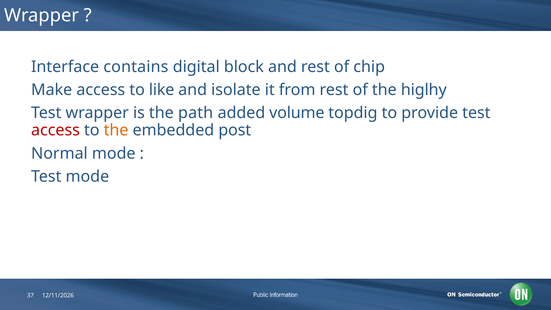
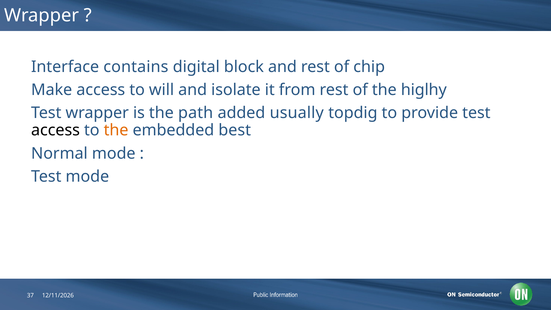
like: like -> will (162, 90)
volume: volume -> usually (297, 113)
access colour: red -> black (55, 130)
post: post -> best (235, 130)
